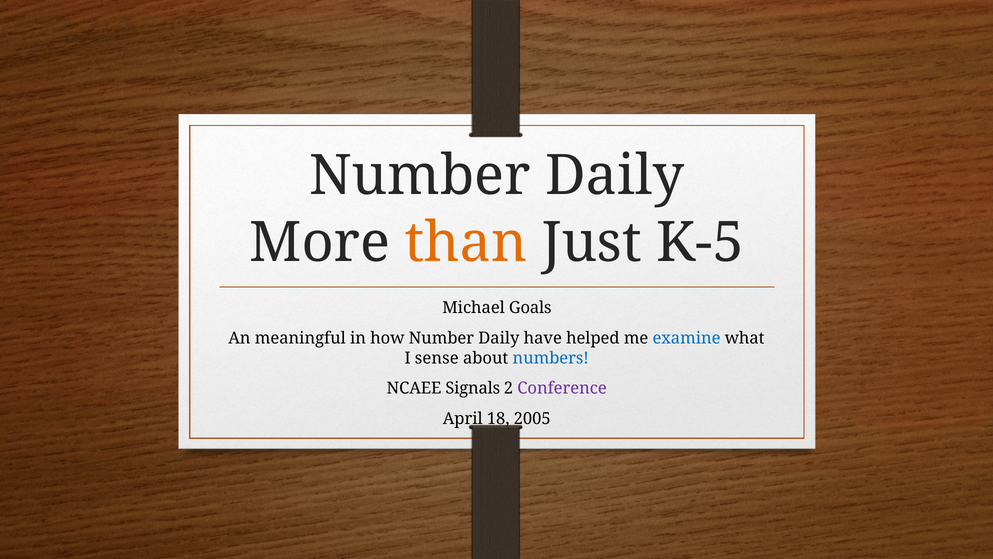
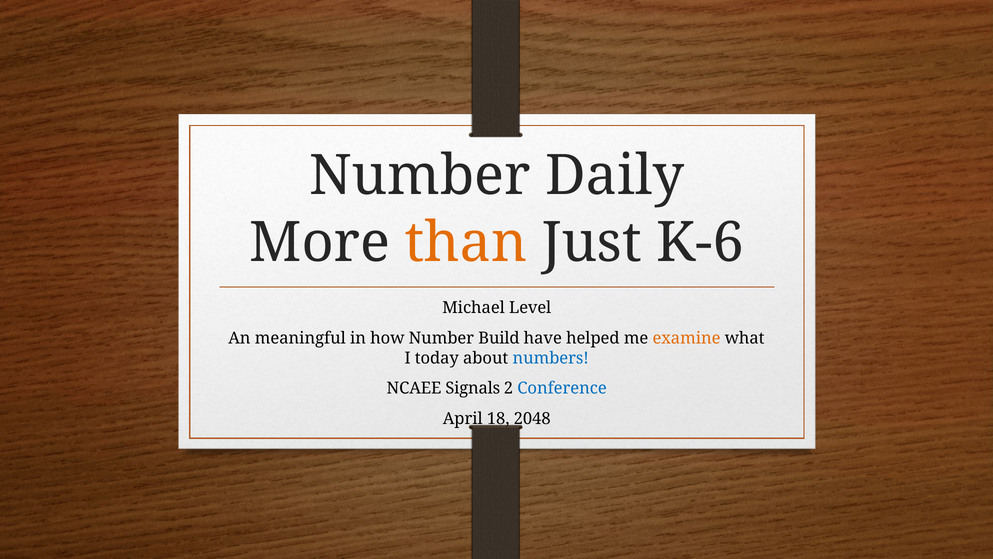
K-5: K-5 -> K-6 (700, 242)
Goals: Goals -> Level (530, 308)
how Number Daily: Daily -> Build (499, 338)
examine colour: blue -> orange (687, 338)
sense: sense -> today (437, 358)
Conference colour: purple -> blue (562, 388)
2005: 2005 -> 2048 (532, 419)
